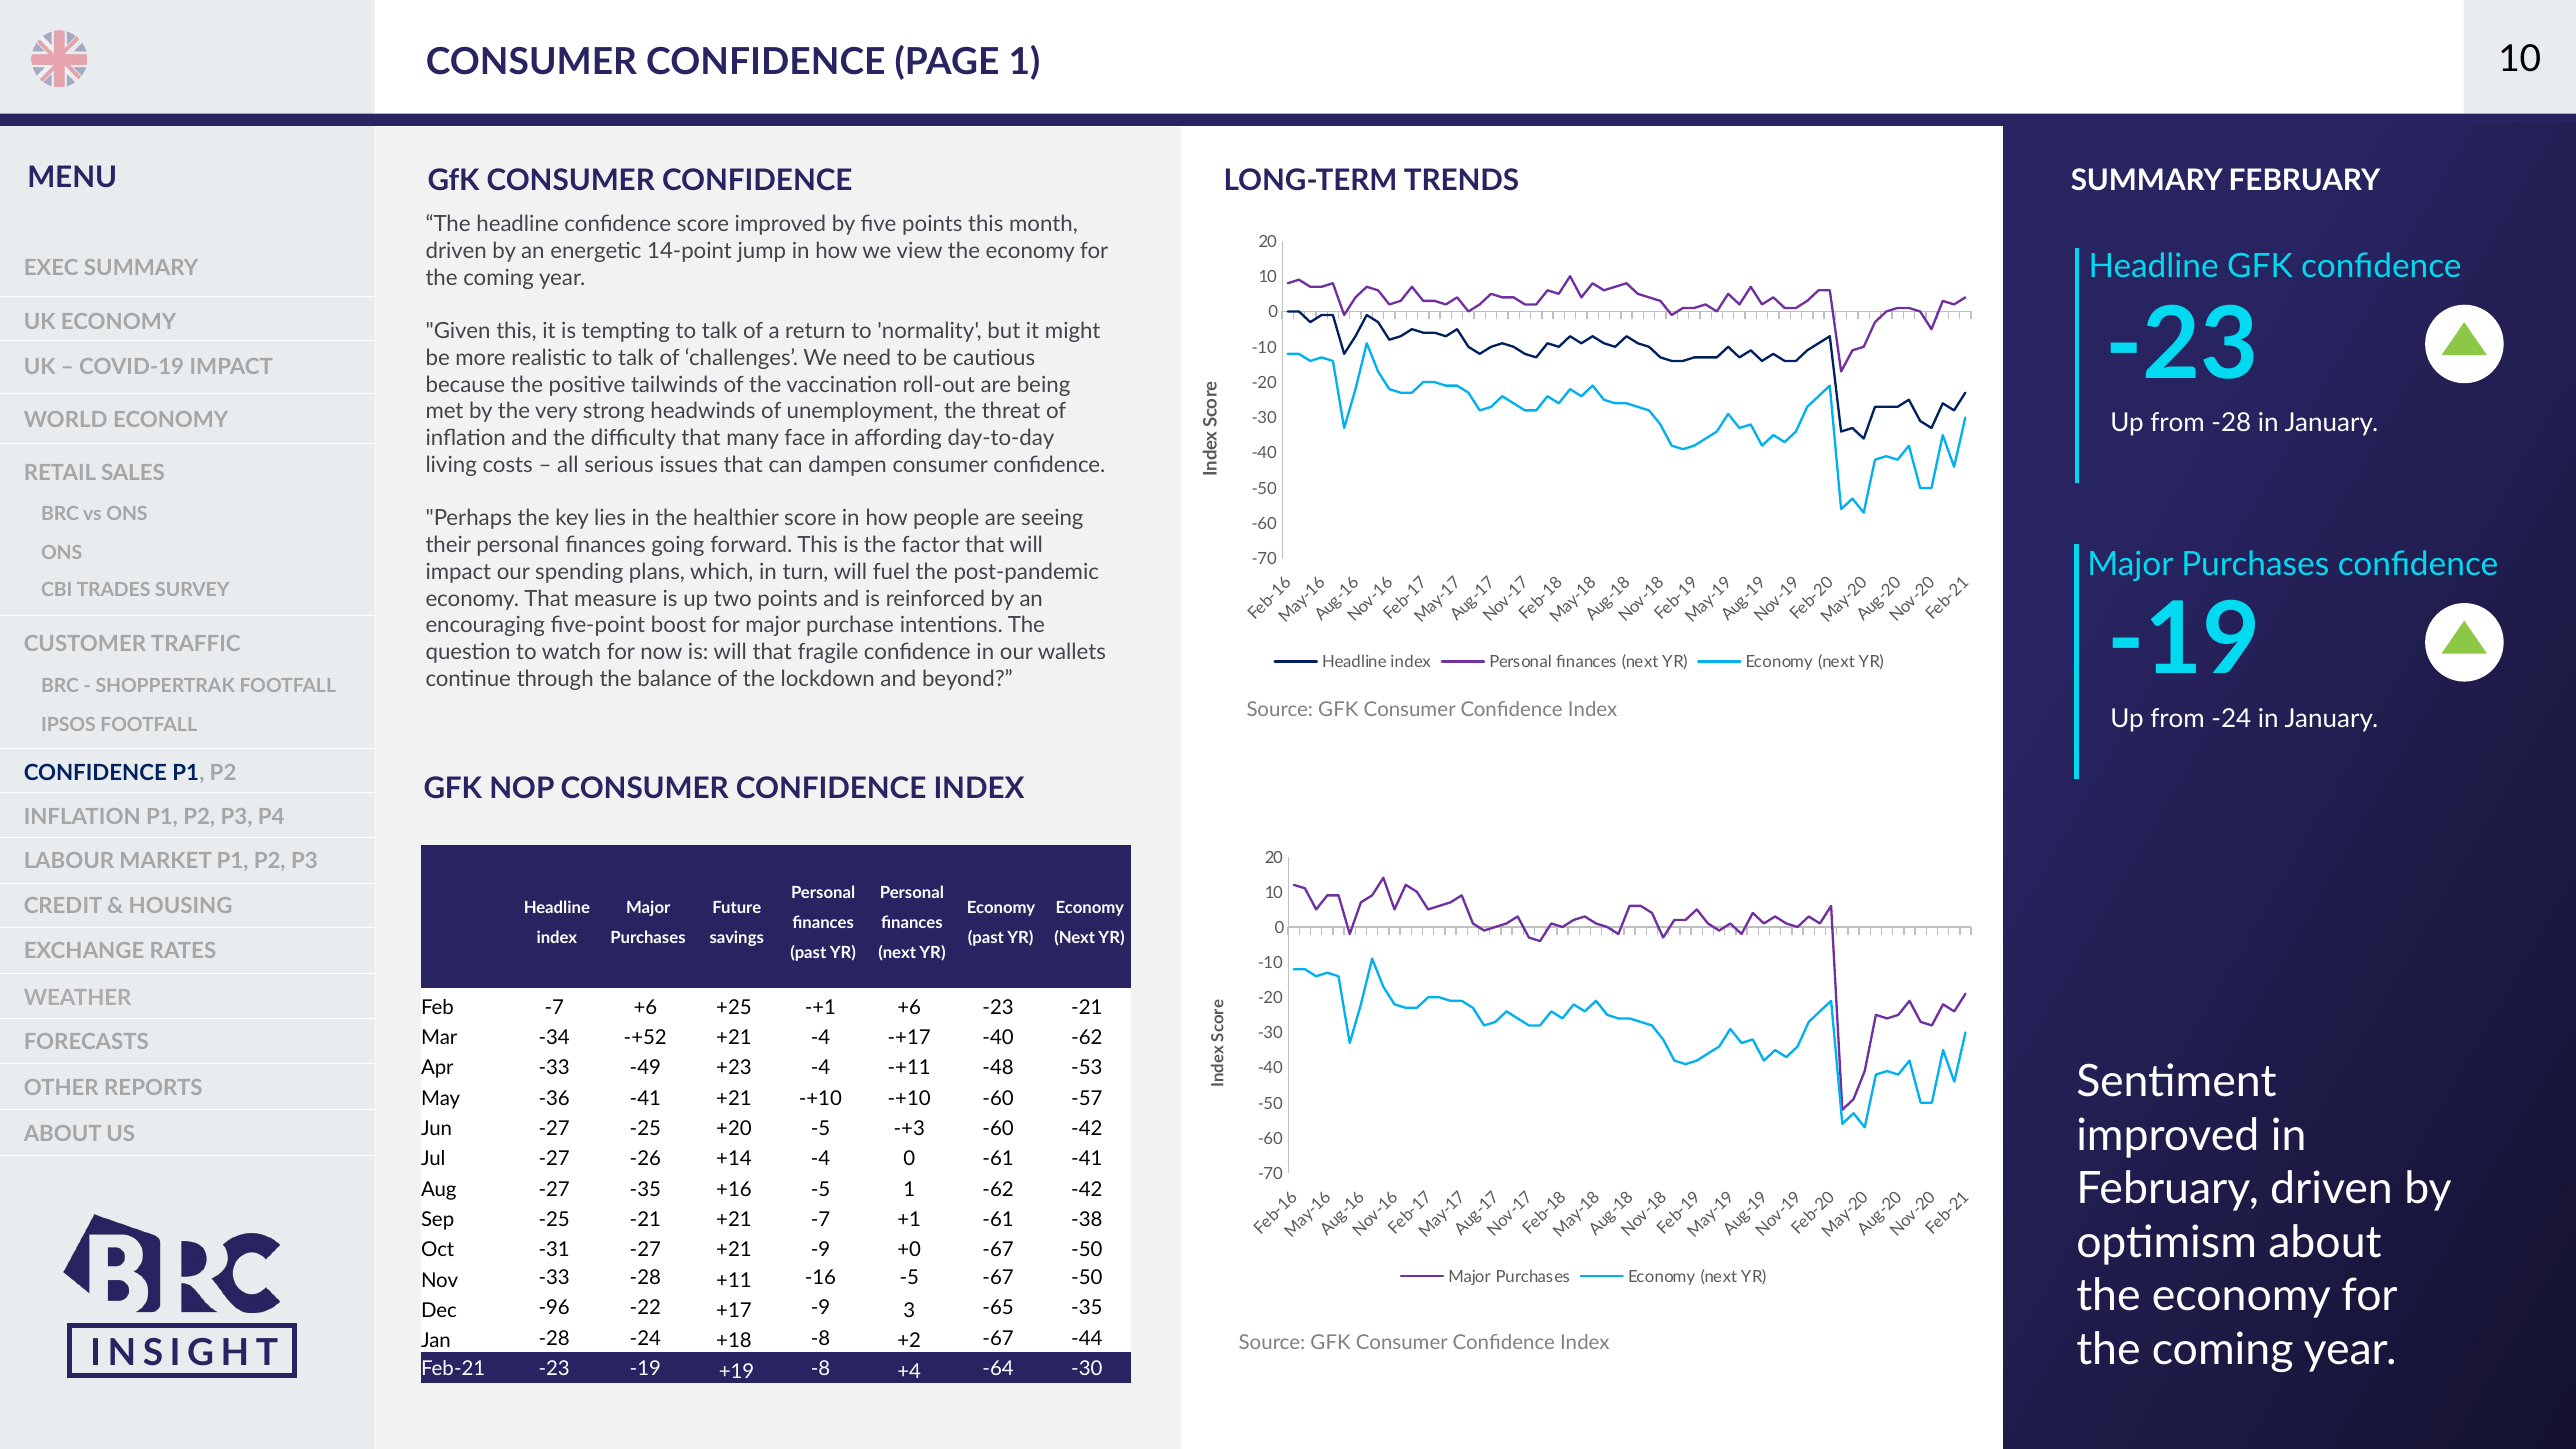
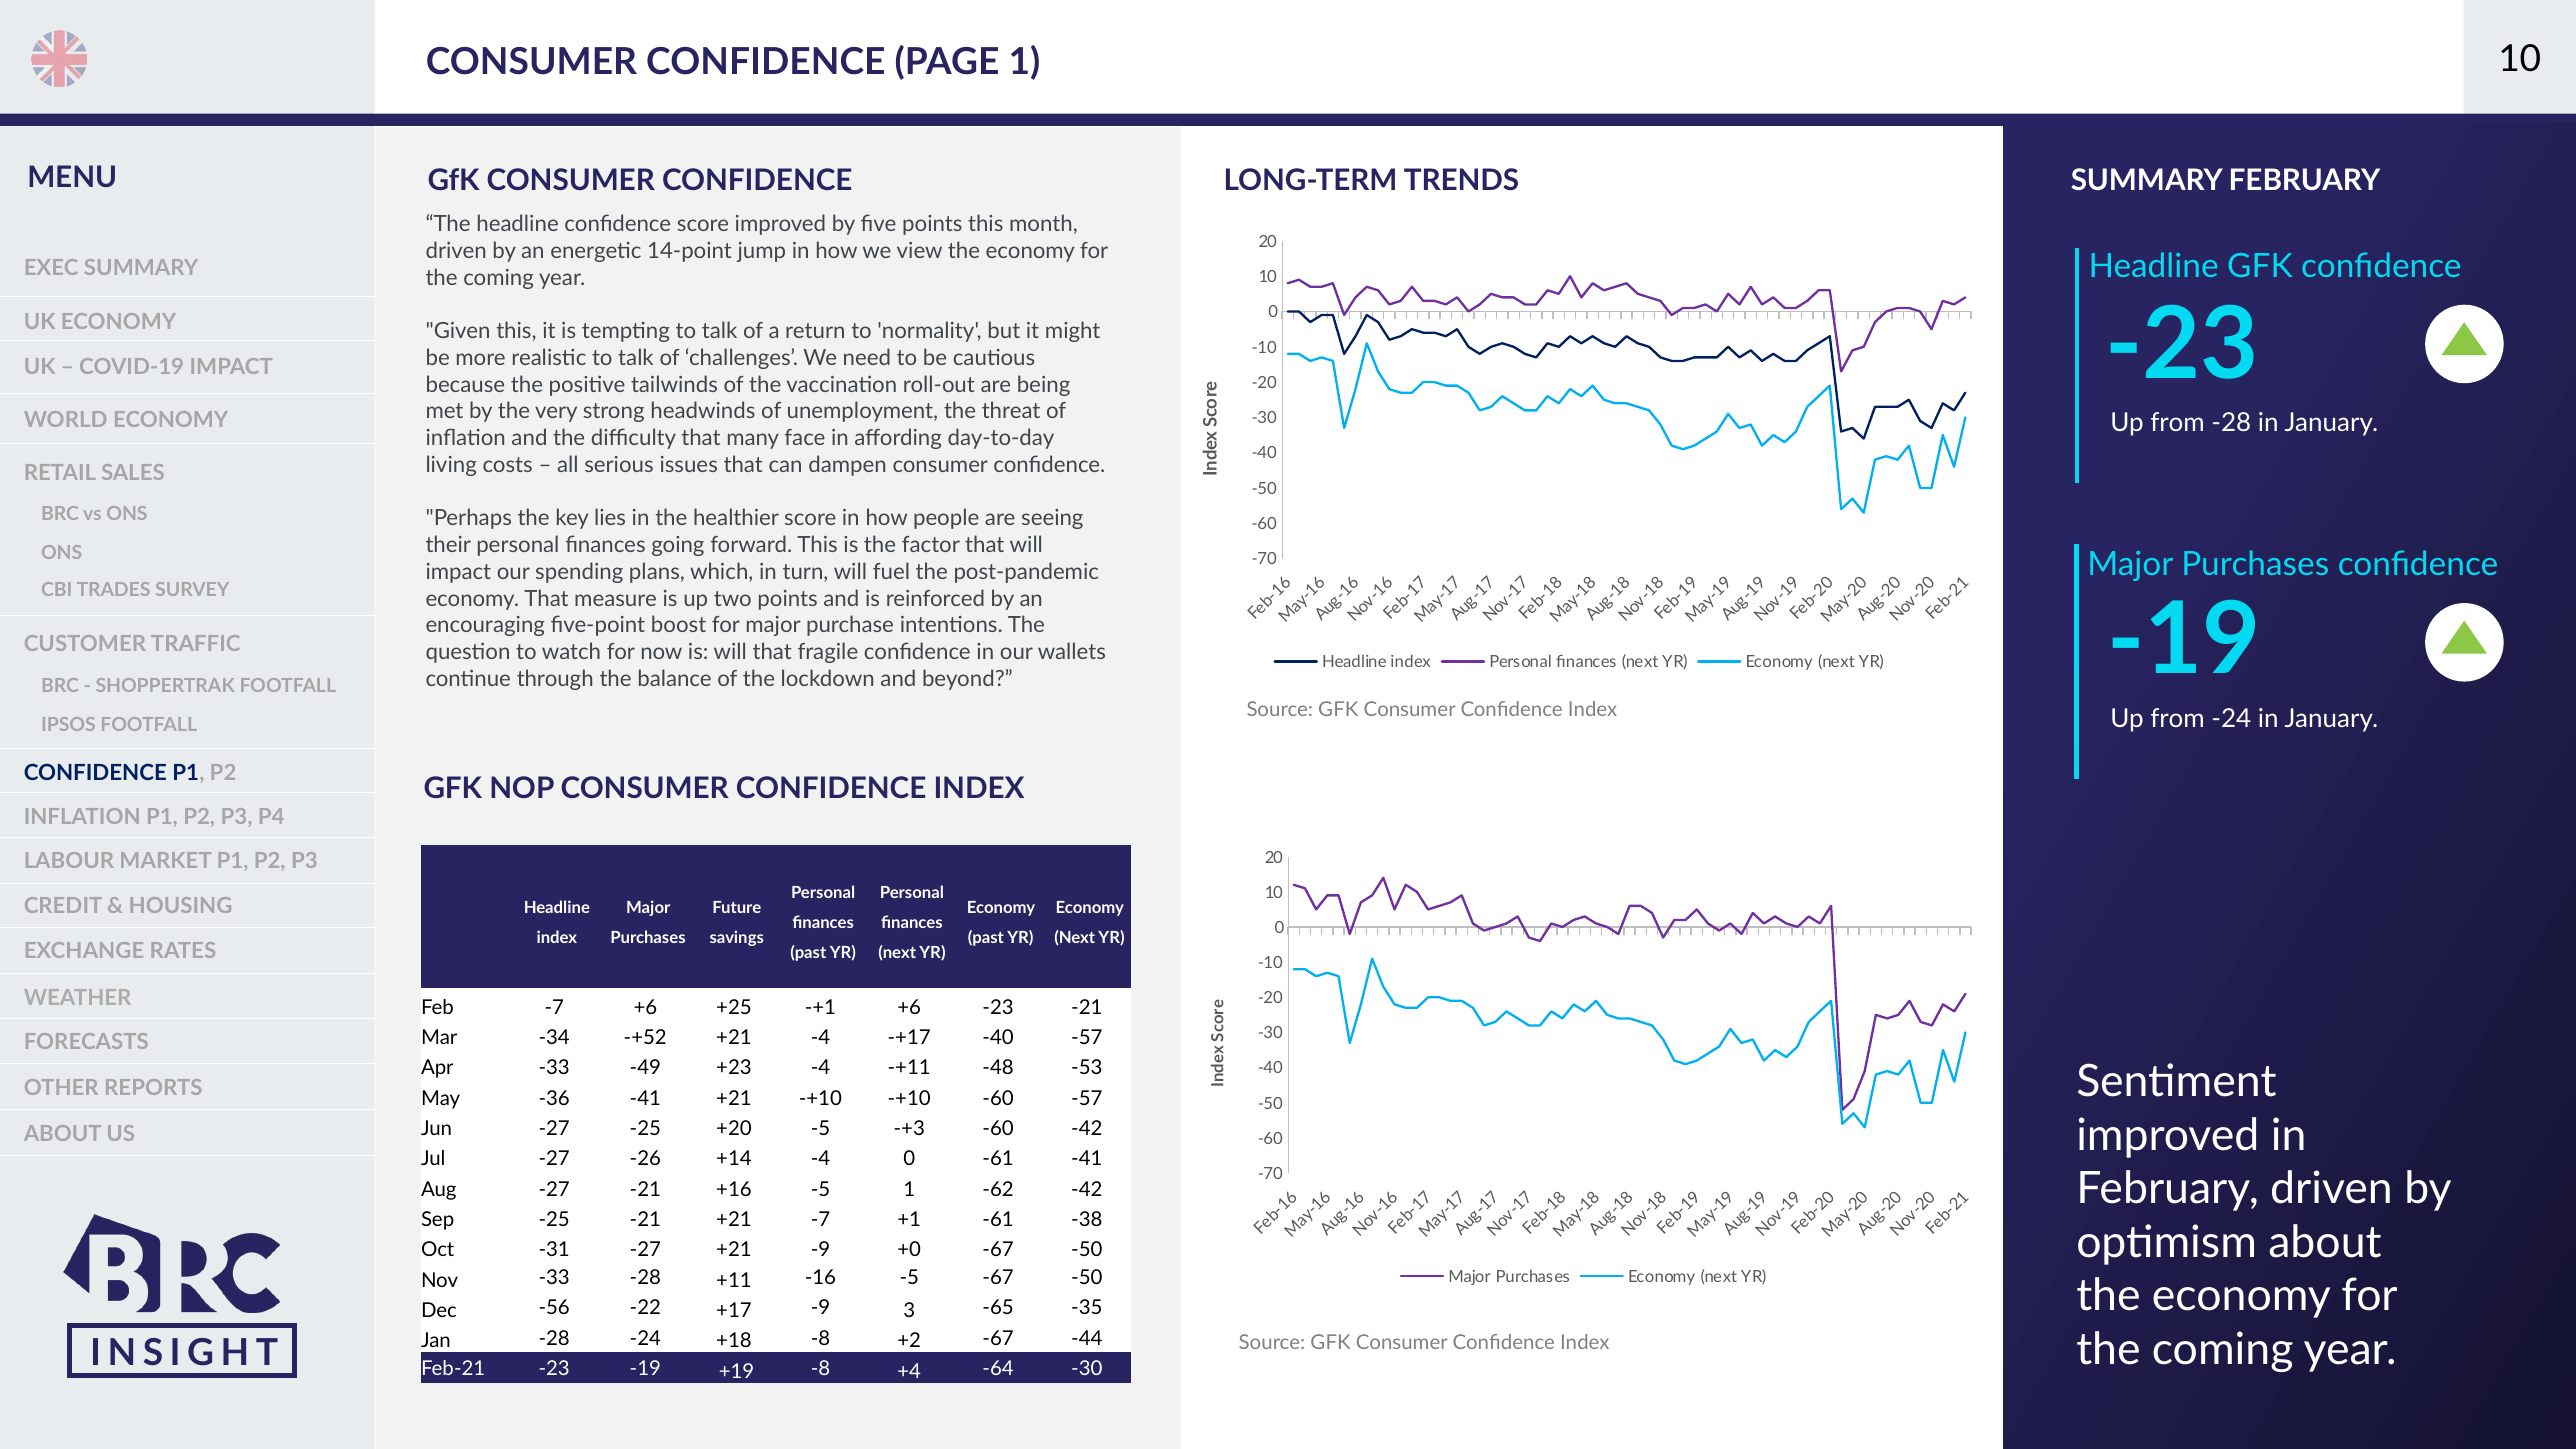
-40 -62: -62 -> -57 (1087, 1038)
-27 -35: -35 -> -21 (645, 1189)
-96: -96 -> -56 (554, 1308)
